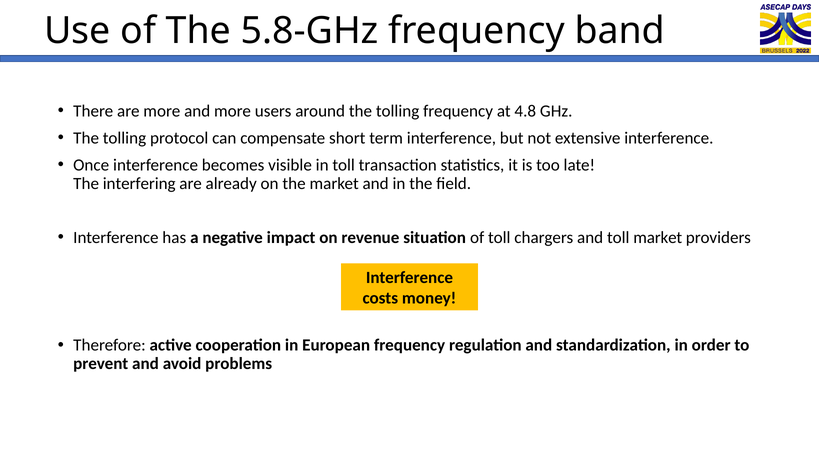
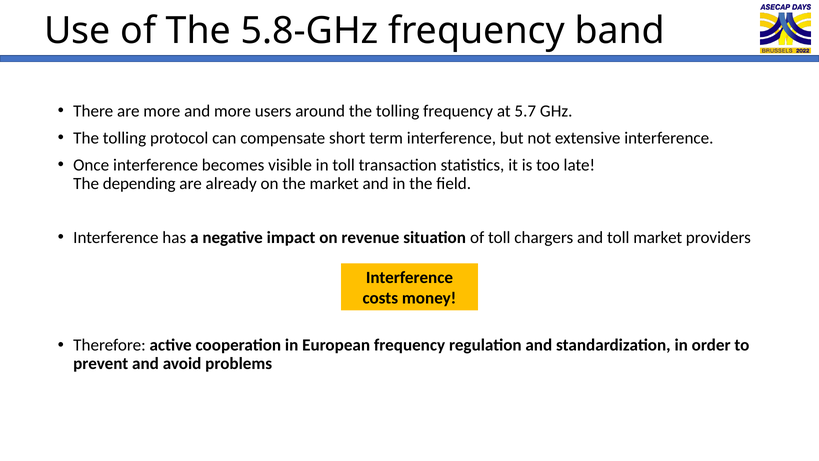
4.8: 4.8 -> 5.7 (525, 111)
interfering: interfering -> depending (139, 183)
